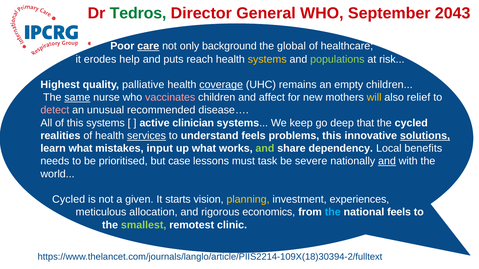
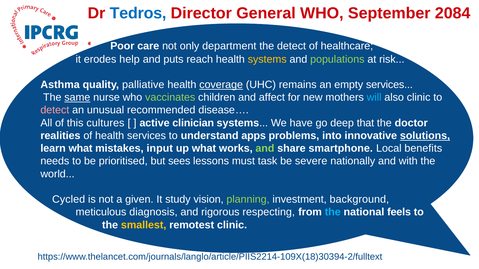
Tedros colour: green -> blue (138, 13)
2043: 2043 -> 2084 (453, 13)
care underline: present -> none (148, 46)
background: background -> department (229, 46)
the global: global -> detect (292, 46)
Highest: Highest -> Asthma (60, 85)
empty children: children -> services (389, 85)
vaccinates colour: pink -> light green (170, 98)
will colour: yellow -> light blue (374, 98)
also relief: relief -> clinic (419, 98)
this systems: systems -> cultures (105, 123)
keep: keep -> have (301, 123)
the cycled: cycled -> doctor (411, 123)
services underline: present -> none (147, 136)
understand feels: feels -> apps (254, 136)
problems this: this -> into (332, 136)
dependency: dependency -> smartphone (341, 149)
case: case -> sees (179, 161)
and underline: present -> none (387, 161)
starts: starts -> study (178, 200)
planning colour: yellow -> light green (248, 200)
experiences: experiences -> background (359, 200)
allocation: allocation -> diagnosis (153, 212)
economics: economics -> respecting (269, 212)
smallest colour: light green -> yellow (144, 225)
